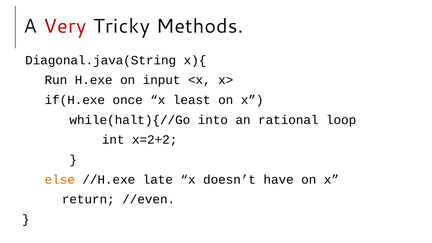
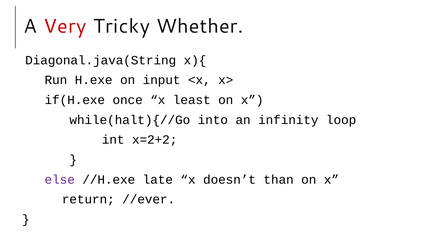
Methods: Methods -> Whether (200, 26)
rational: rational -> infinity (288, 120)
else colour: orange -> purple (60, 180)
have: have -> than (279, 180)
//even: //even -> //ever (149, 199)
